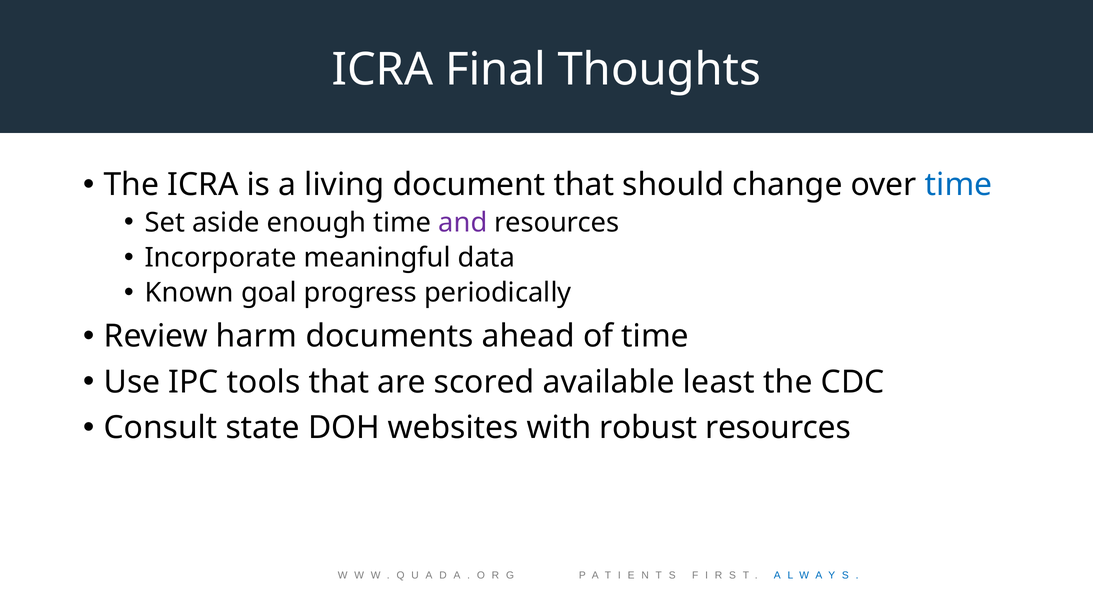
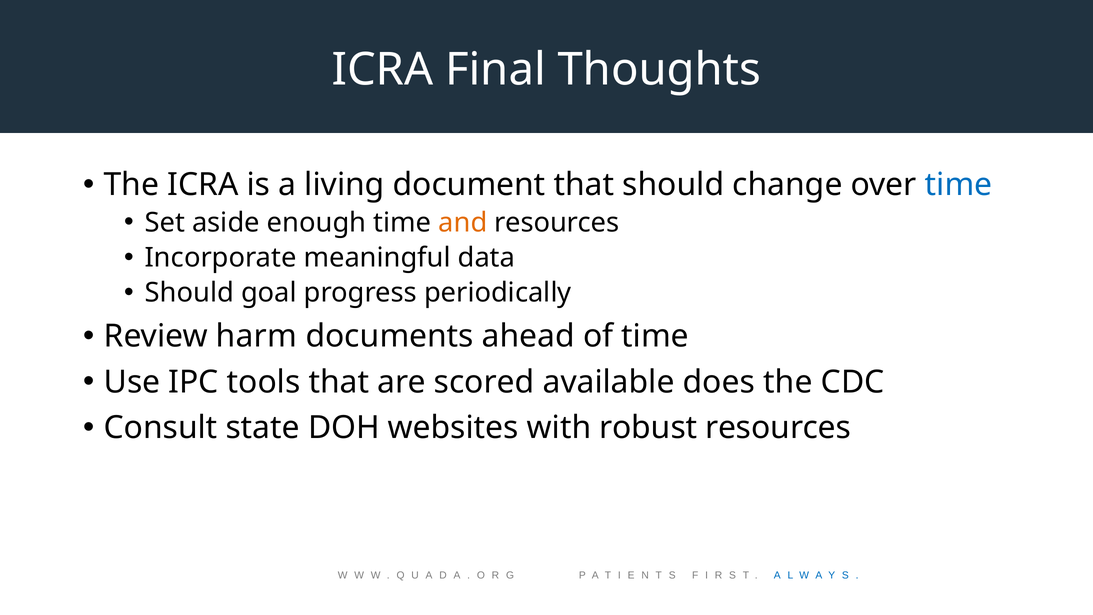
and colour: purple -> orange (463, 222)
Known: Known -> Should (189, 293)
least: least -> does (719, 382)
